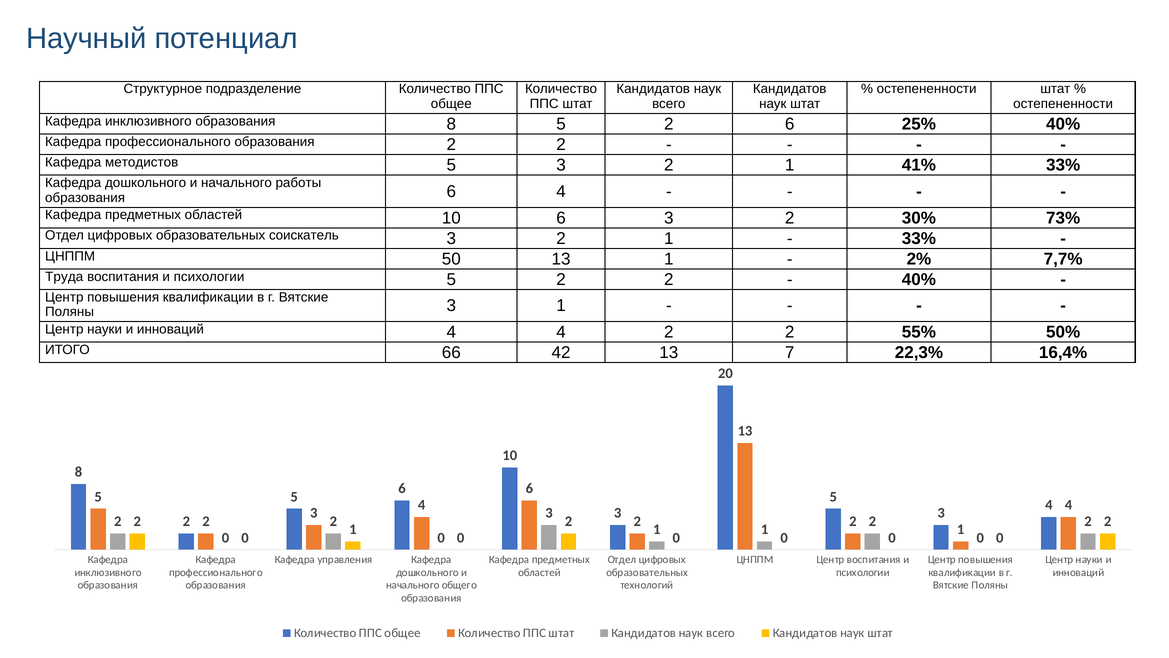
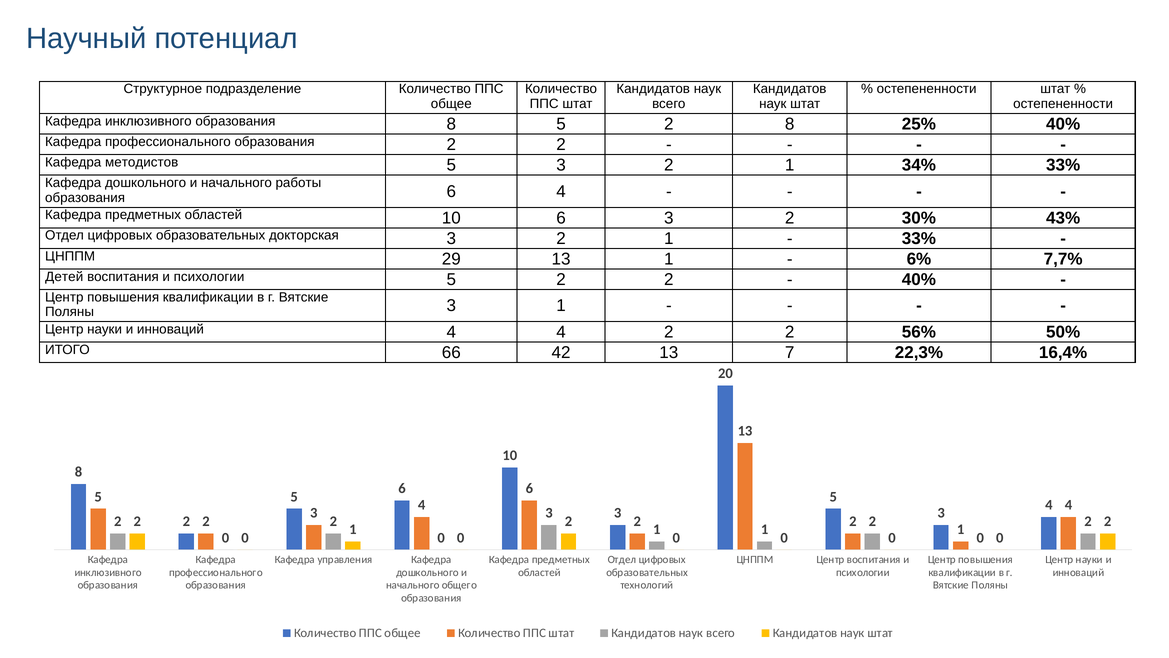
2 6: 6 -> 8 (790, 124)
41%: 41% -> 34% (919, 165)
73%: 73% -> 43% (1063, 218)
соискатель: соискатель -> докторская (304, 235)
50: 50 -> 29 (451, 259)
2%: 2% -> 6% (919, 259)
Труда: Труда -> Детей (64, 276)
55%: 55% -> 56% (919, 332)
